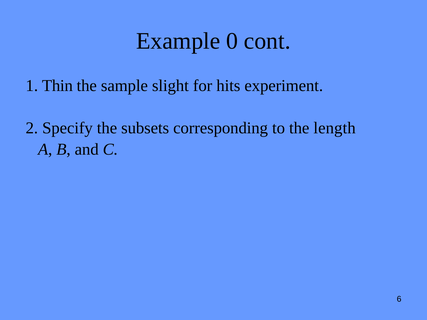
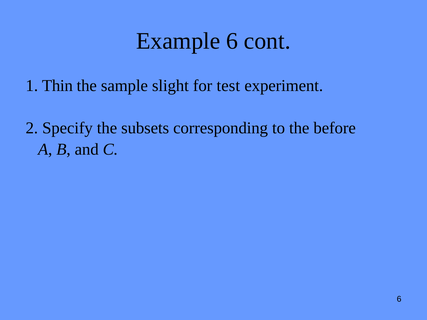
Example 0: 0 -> 6 (232, 41)
hits: hits -> test (228, 86)
length: length -> before (335, 128)
